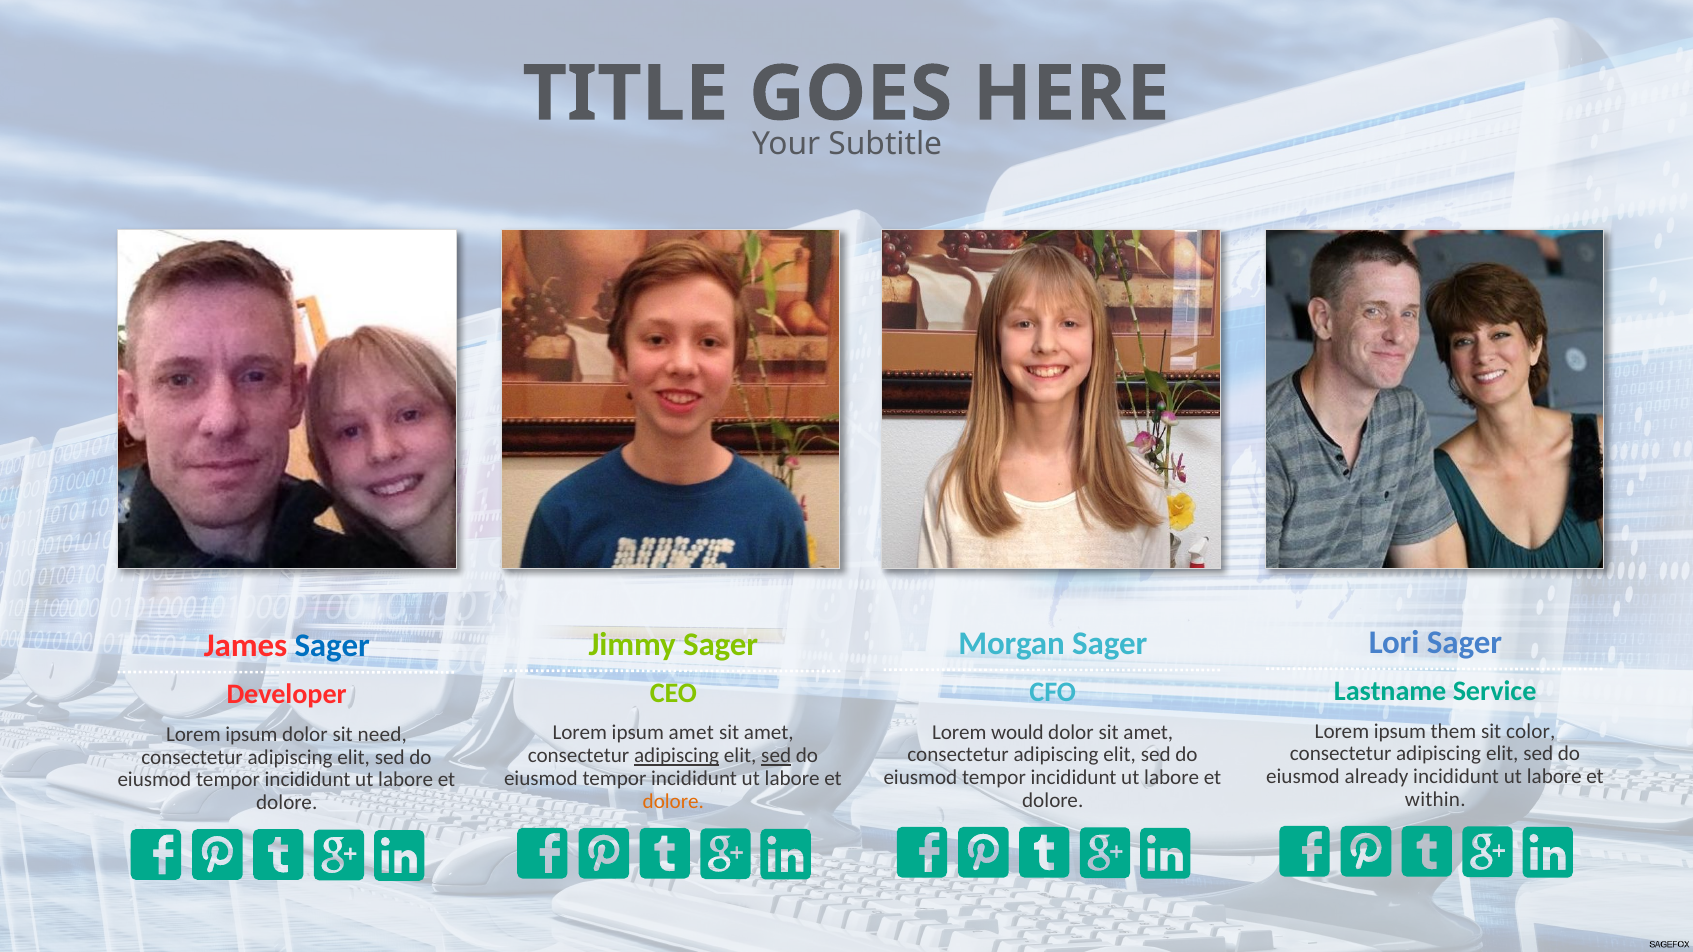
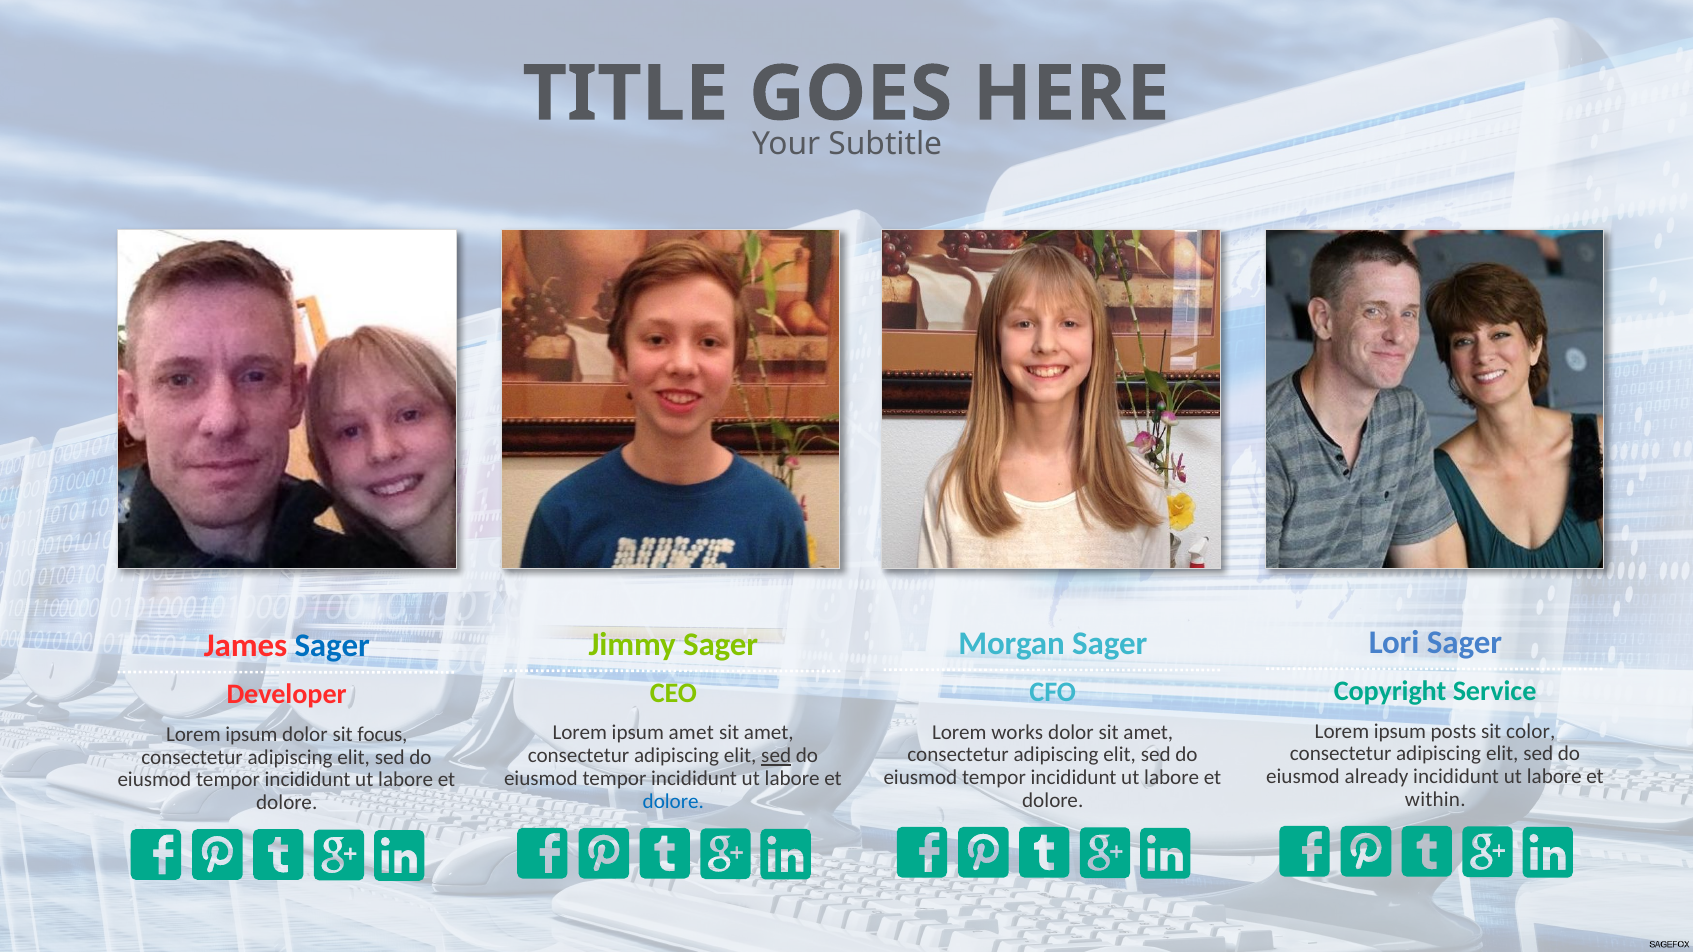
Lastname: Lastname -> Copyright (1390, 692)
them: them -> posts (1453, 731)
would: would -> works (1017, 732)
need: need -> focus (382, 735)
adipiscing underline: present -> none (677, 756)
dolore colour: orange -> blue (673, 802)
